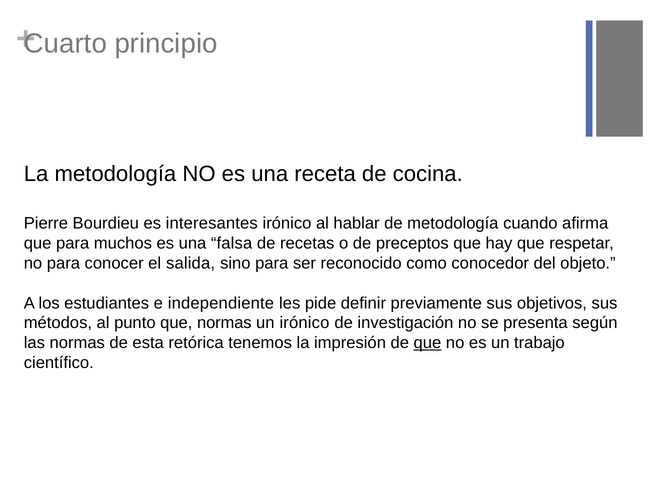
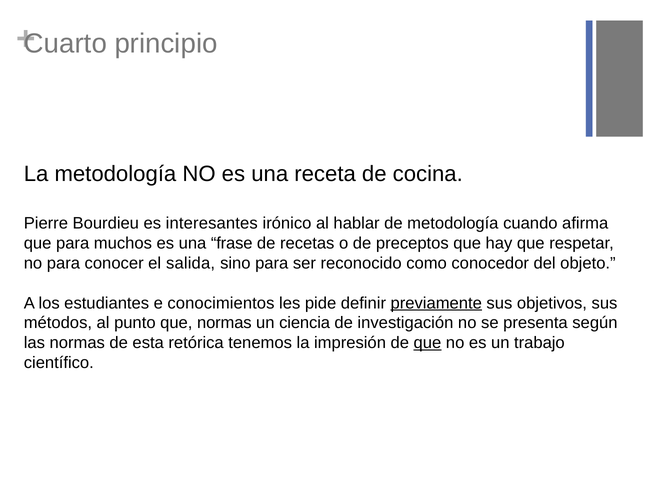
falsa: falsa -> frase (232, 243)
independiente: independiente -> conocimientos (221, 303)
previamente underline: none -> present (436, 303)
un irónico: irónico -> ciencia (305, 323)
